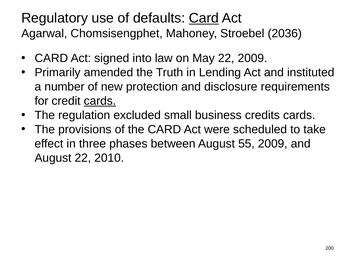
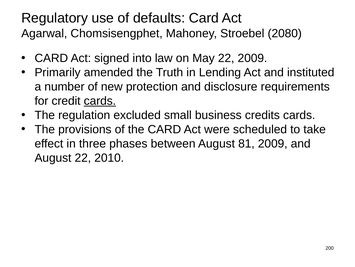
Card underline: present -> none (204, 18)
2036: 2036 -> 2080 (285, 33)
55: 55 -> 81 (246, 143)
